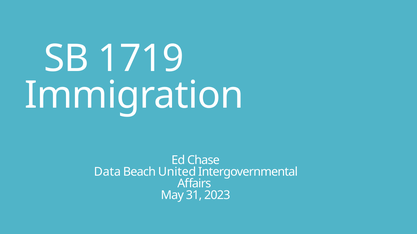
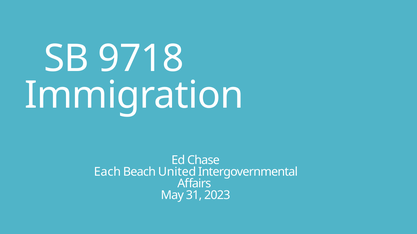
1719: 1719 -> 9718 (141, 59)
Data: Data -> Each (107, 172)
